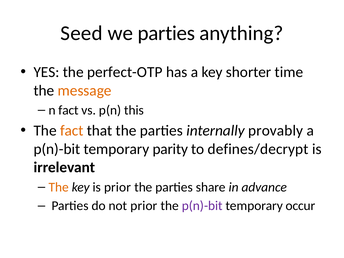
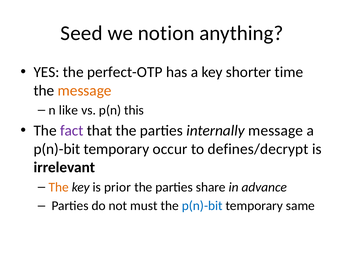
we parties: parties -> notion (166, 33)
n fact: fact -> like (68, 110)
fact colour: orange -> purple (72, 131)
internally provably: provably -> message (276, 131)
parity: parity -> occur (170, 149)
not prior: prior -> must (144, 206)
p(n)-bit colour: purple -> blue (202, 206)
occur: occur -> same (300, 206)
